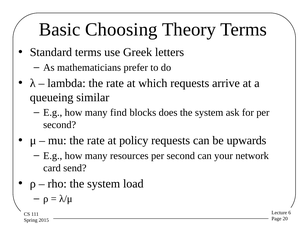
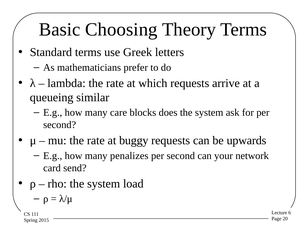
find: find -> care (119, 113)
policy: policy -> buggy (134, 141)
resources: resources -> penalizes (129, 156)
